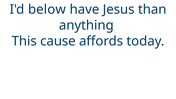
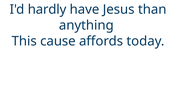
below: below -> hardly (47, 9)
